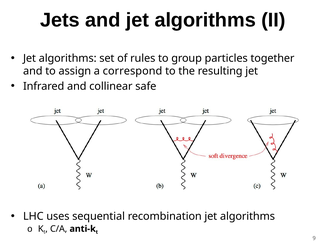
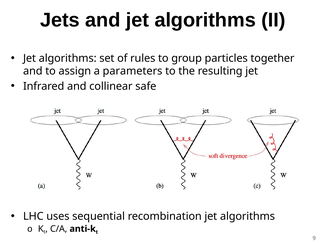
correspond: correspond -> parameters (133, 71)
